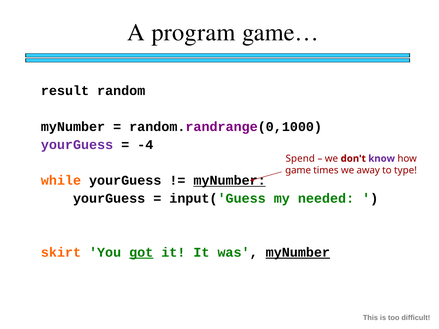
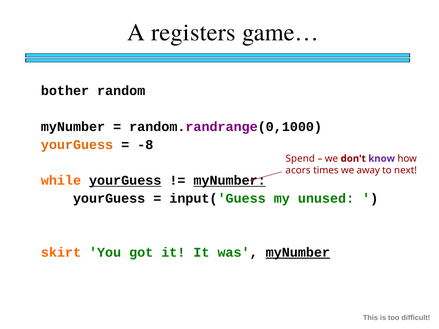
program: program -> registers (193, 32)
result: result -> bother (65, 91)
yourGuess colour: purple -> orange (77, 145)
-4: -4 -> -8 (145, 145)
game: game -> acors (298, 170)
type: type -> next (406, 170)
yourGuess underline: none -> present (125, 181)
needed: needed -> unused (326, 199)
got underline: present -> none (141, 253)
